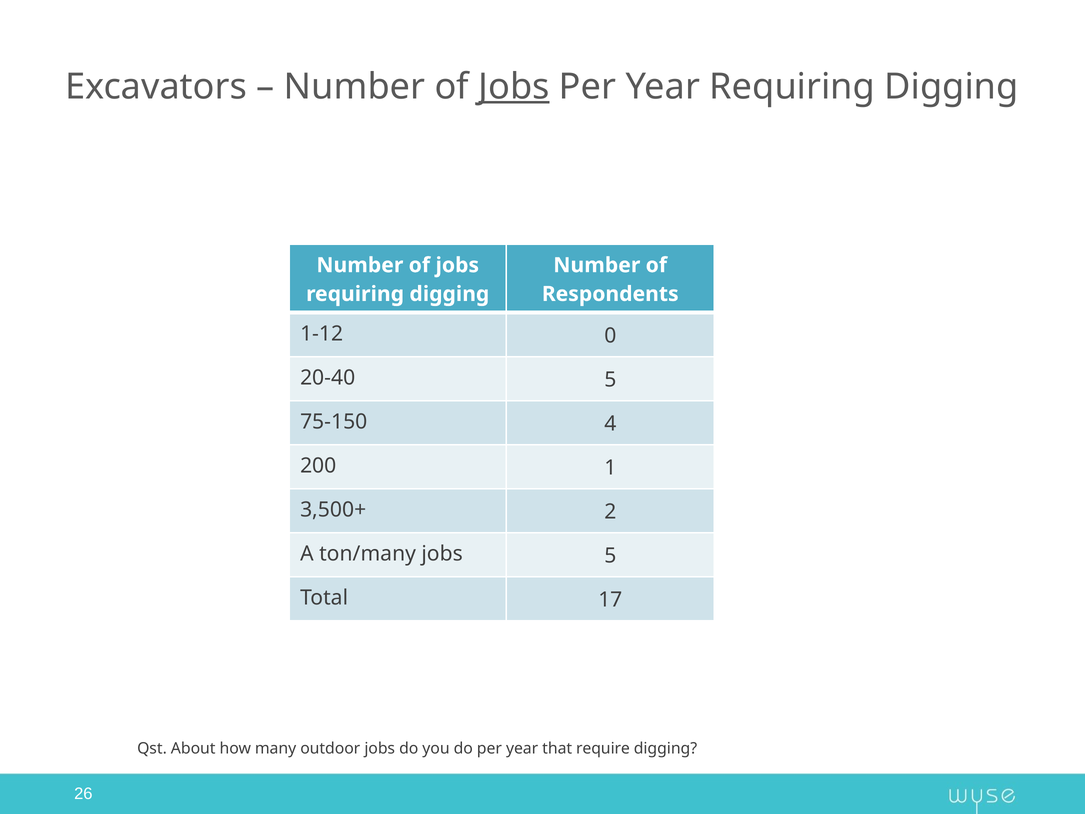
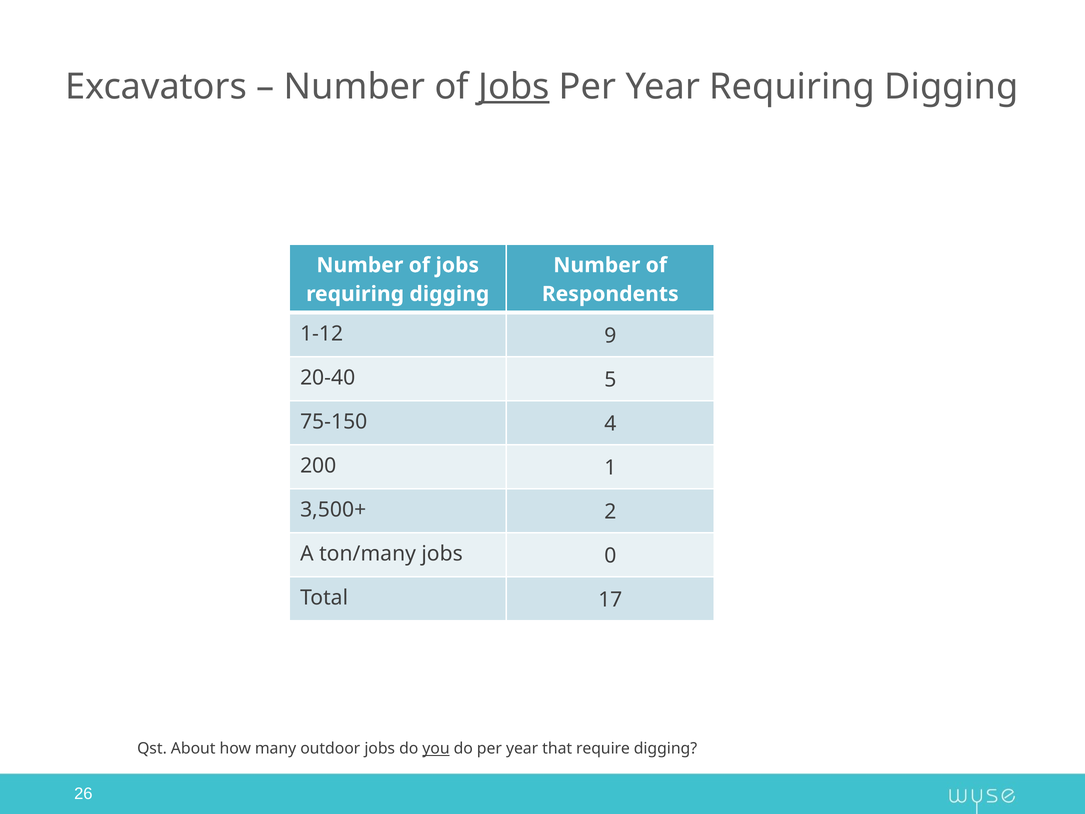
0: 0 -> 9 (610, 336)
jobs 5: 5 -> 0 (610, 556)
you underline: none -> present (436, 748)
